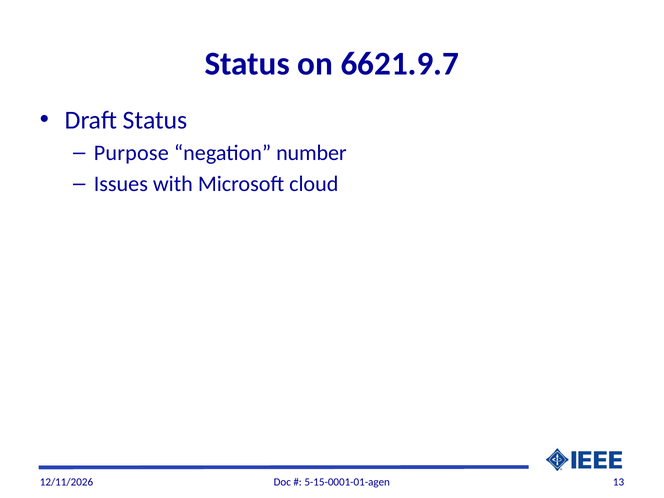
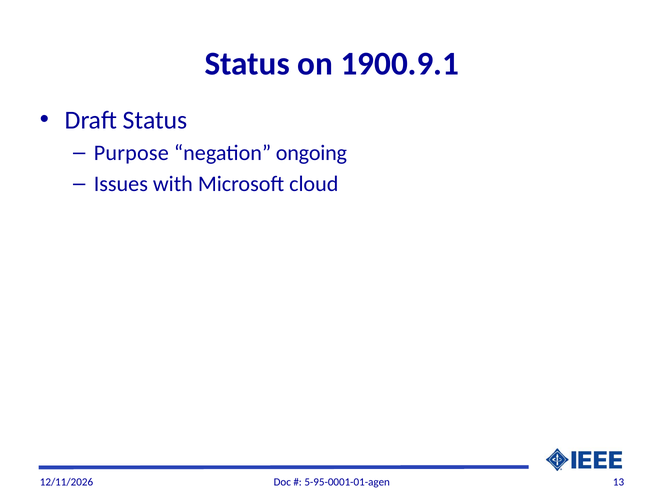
6621.9.7: 6621.9.7 -> 1900.9.1 (400, 64)
number: number -> ongoing (311, 153)
5-15-0001-01-agen: 5-15-0001-01-agen -> 5-95-0001-01-agen (347, 482)
